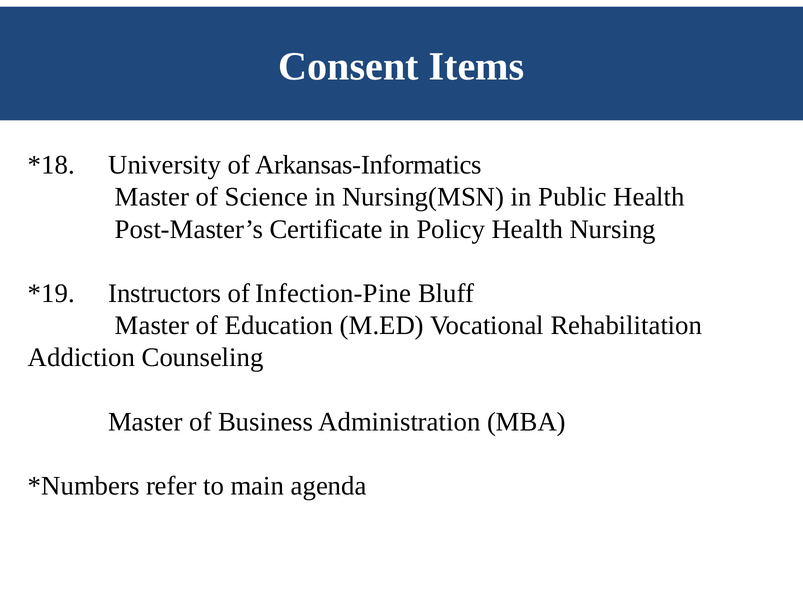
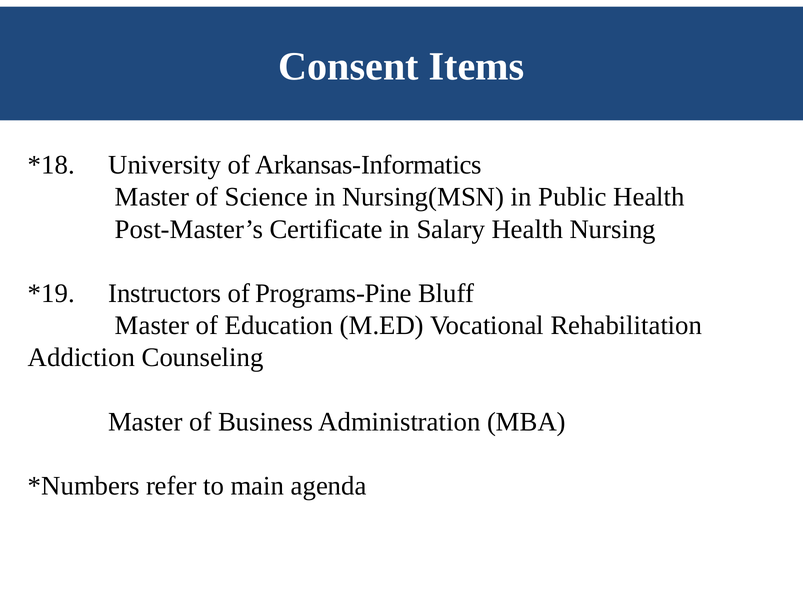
Policy: Policy -> Salary (451, 229)
Infection-Pine: Infection-Pine -> Programs-Pine (333, 294)
